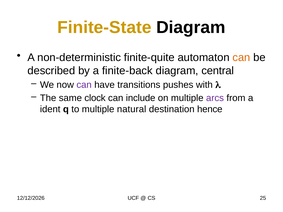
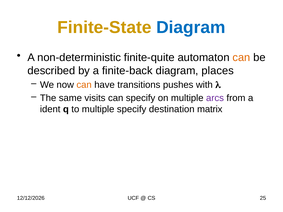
Diagram colour: black -> blue (191, 27)
central: central -> places (218, 71)
can colour: purple -> orange (84, 85)
clock: clock -> visits (95, 98)
can include: include -> specify (141, 98)
multiple natural: natural -> specify (132, 109)
hence: hence -> matrix (210, 109)
